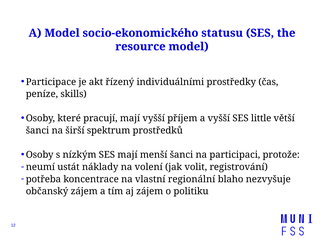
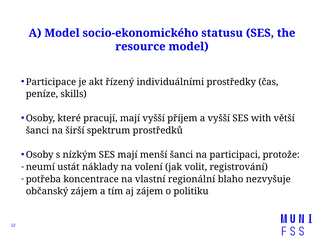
little: little -> with (261, 118)
